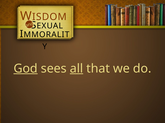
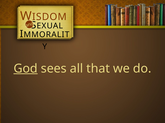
all underline: present -> none (76, 69)
